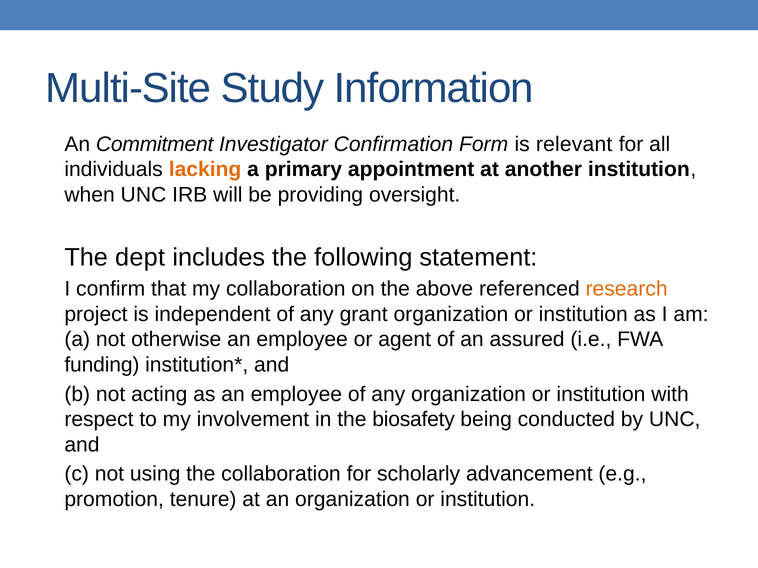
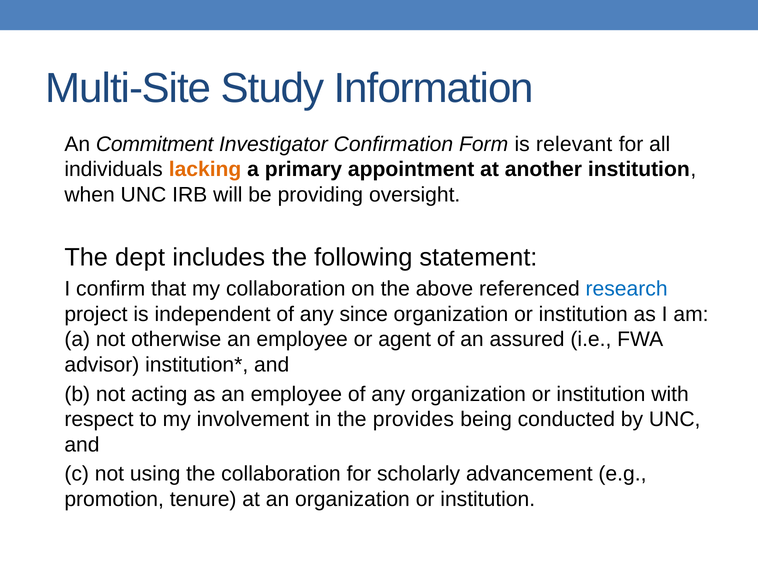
research colour: orange -> blue (627, 289)
grant: grant -> since (364, 314)
funding: funding -> advisor (102, 365)
biosafety: biosafety -> provides (413, 420)
